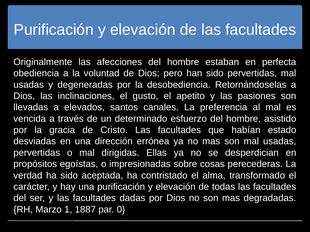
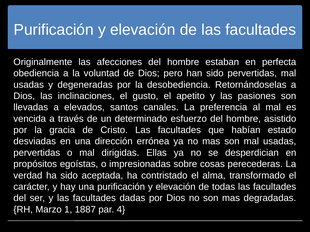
0: 0 -> 4 (121, 210)
